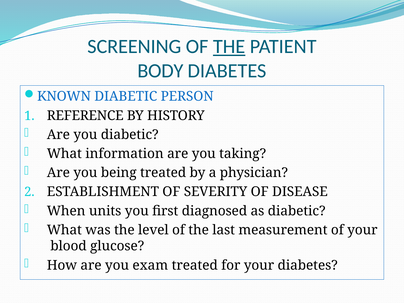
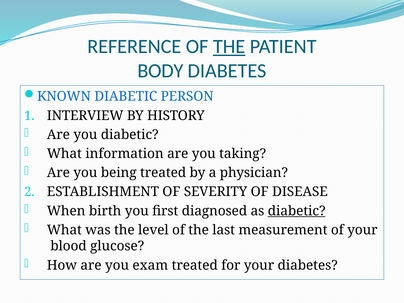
SCREENING: SCREENING -> REFERENCE (134, 47)
REFERENCE: REFERENCE -> INTERVIEW (85, 116)
units: units -> birth (105, 211)
diabetic underline: none -> present (297, 211)
